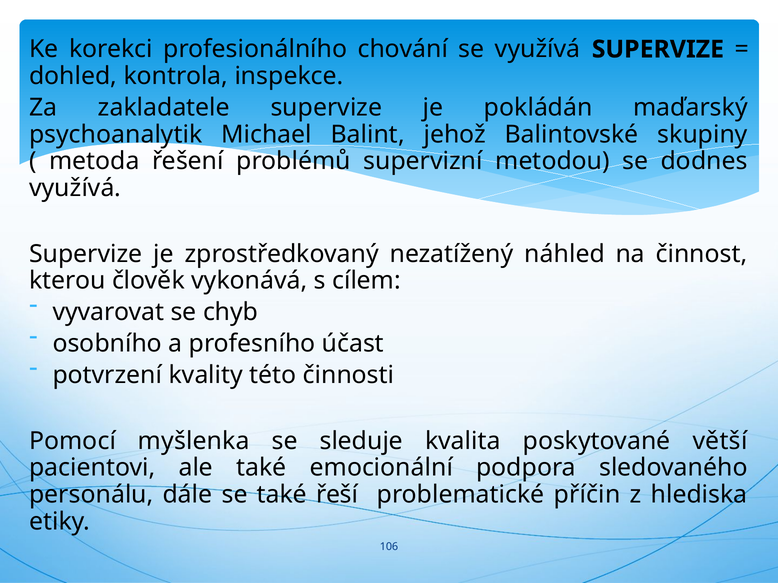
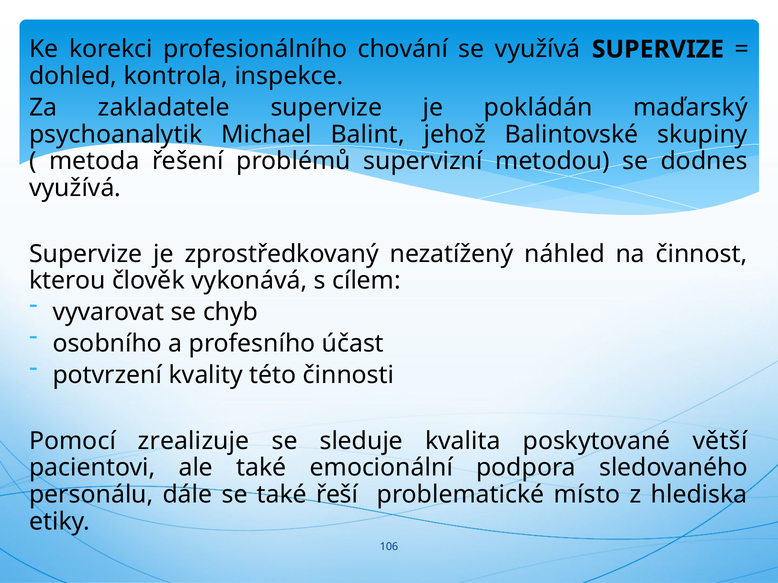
myšlenka: myšlenka -> zrealizuje (194, 441)
příčin: příčin -> místo (587, 495)
